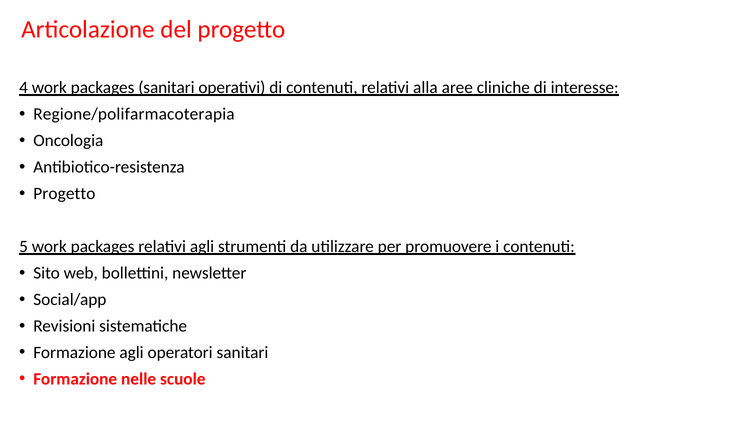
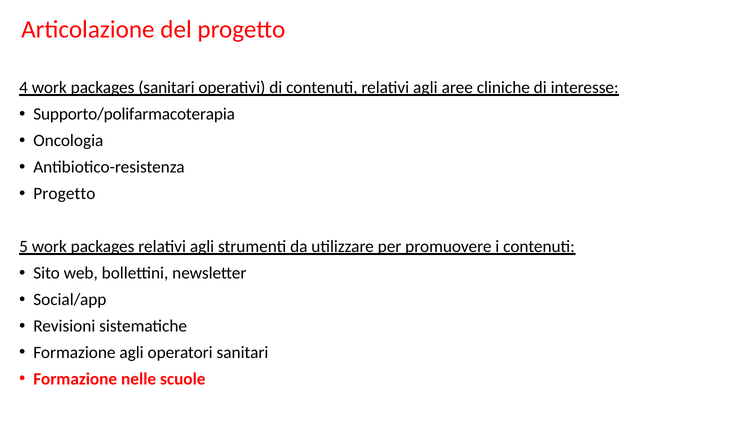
contenuti relativi alla: alla -> agli (425, 88)
Regione/polifarmacoterapia: Regione/polifarmacoterapia -> Supporto/polifarmacoterapia (134, 114)
